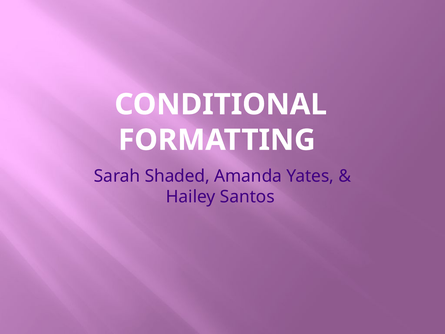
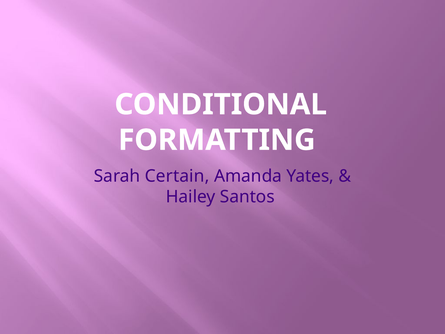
Shaded: Shaded -> Certain (177, 176)
